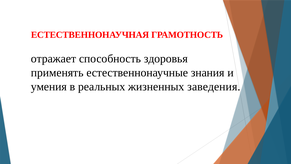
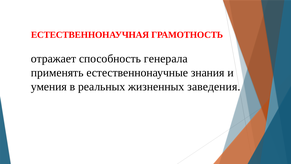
здоровья: здоровья -> генерала (166, 59)
